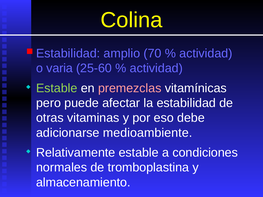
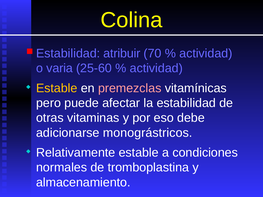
amplio: amplio -> atribuir (122, 53)
Estable colour: light green -> yellow (57, 88)
medioambiente: medioambiente -> monográstricos (148, 133)
